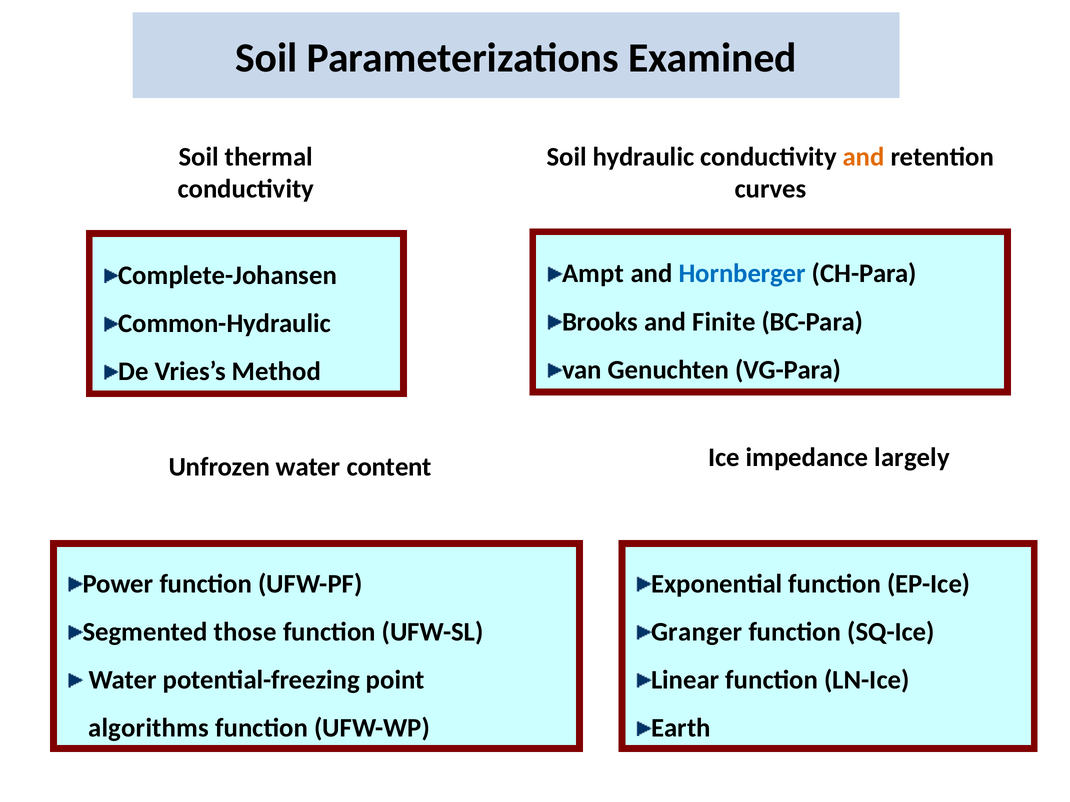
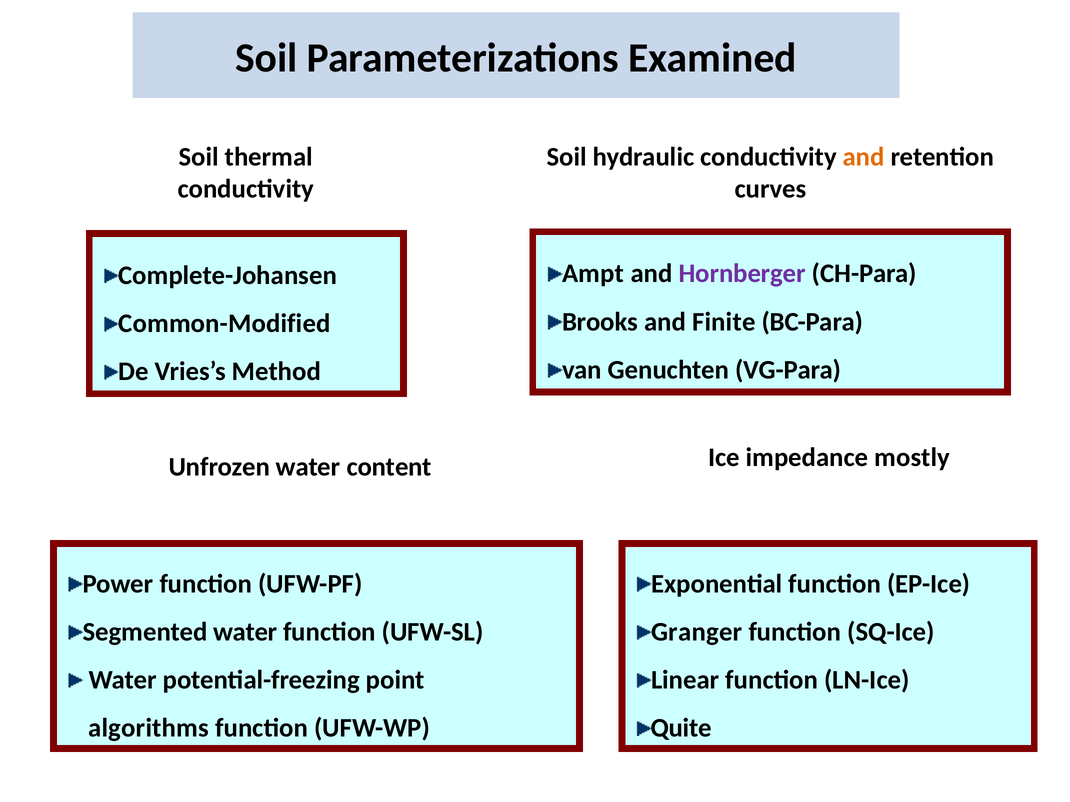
Hornberger colour: blue -> purple (742, 274)
Common-Hydraulic: Common-Hydraulic -> Common-Modified (224, 324)
largely: largely -> mostly (912, 458)
Segmented those: those -> water (245, 632)
Earth: Earth -> Quite (681, 729)
